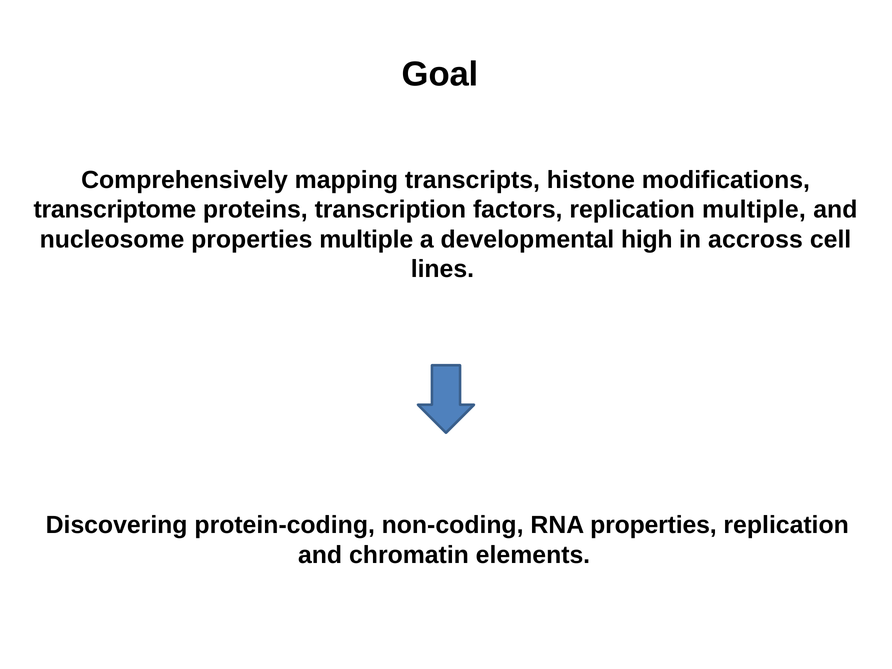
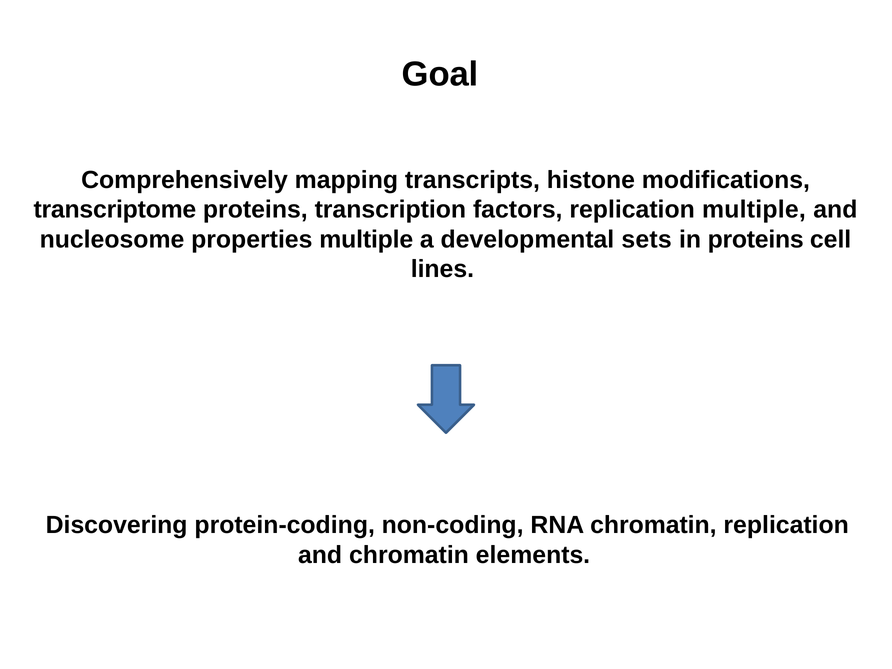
high: high -> sets (647, 239)
in accross: accross -> proteins (756, 239)
RNA properties: properties -> chromatin (653, 525)
